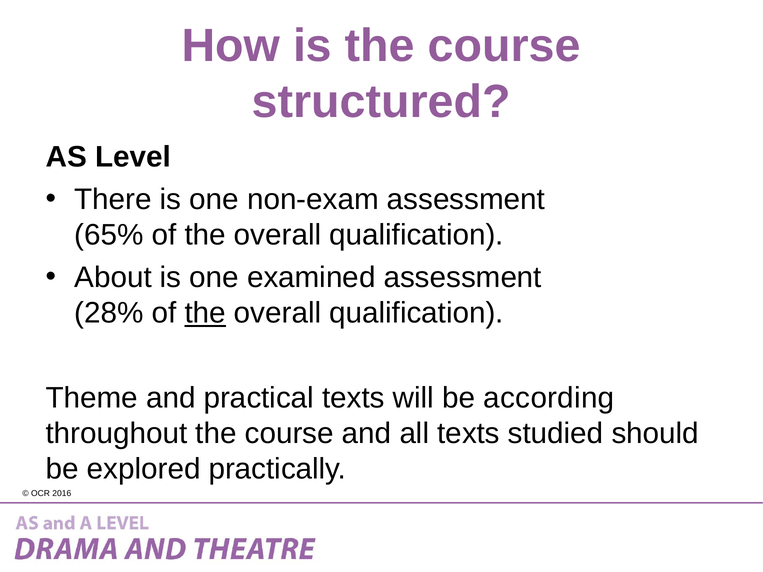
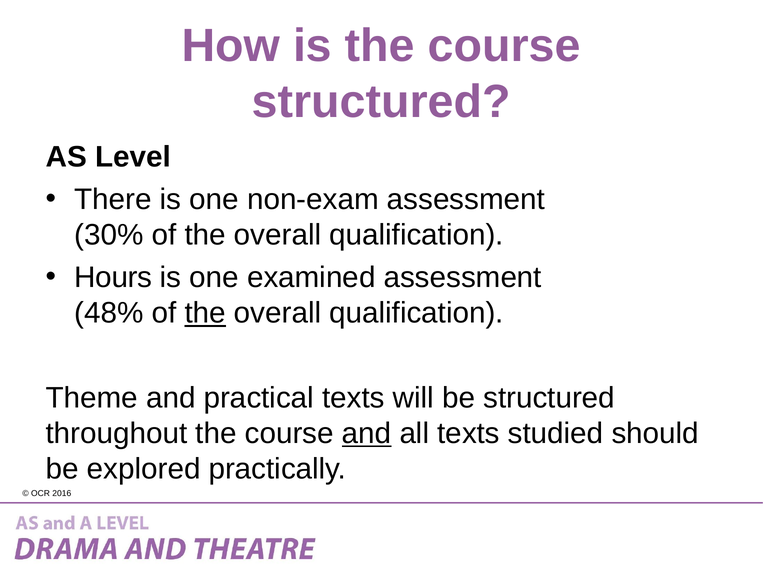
65%: 65% -> 30% (109, 235)
About: About -> Hours (113, 278)
28%: 28% -> 48% (109, 313)
be according: according -> structured (549, 398)
and underline: none -> present (367, 434)
